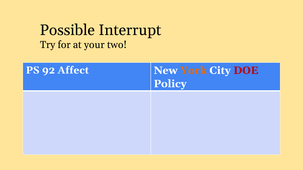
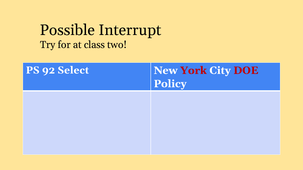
your: your -> class (94, 45)
Affect: Affect -> Select (73, 70)
York colour: orange -> red (194, 71)
